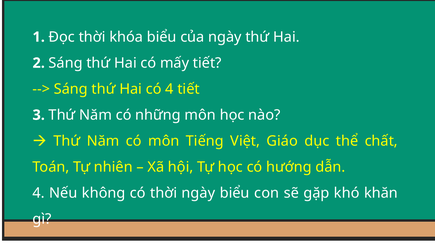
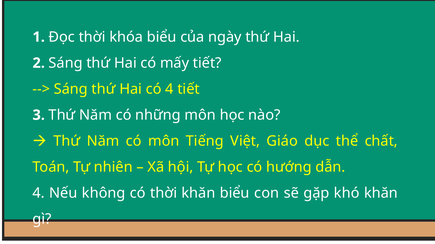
thời ngày: ngày -> khăn (198, 194)
